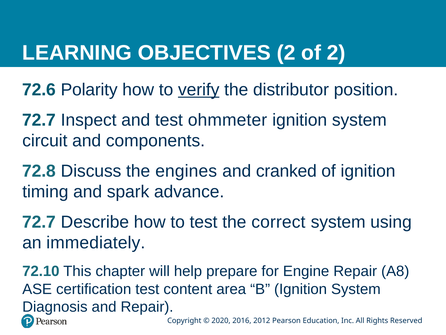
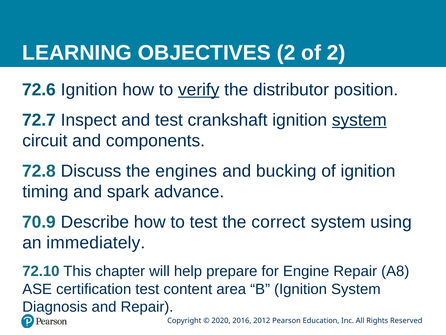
72.6 Polarity: Polarity -> Ignition (89, 90)
ohmmeter: ohmmeter -> crankshaft (228, 120)
system underline: none -> present (359, 120)
cranked: cranked -> bucking (286, 171)
72.7: 72.7 -> 70.9 (39, 222)
